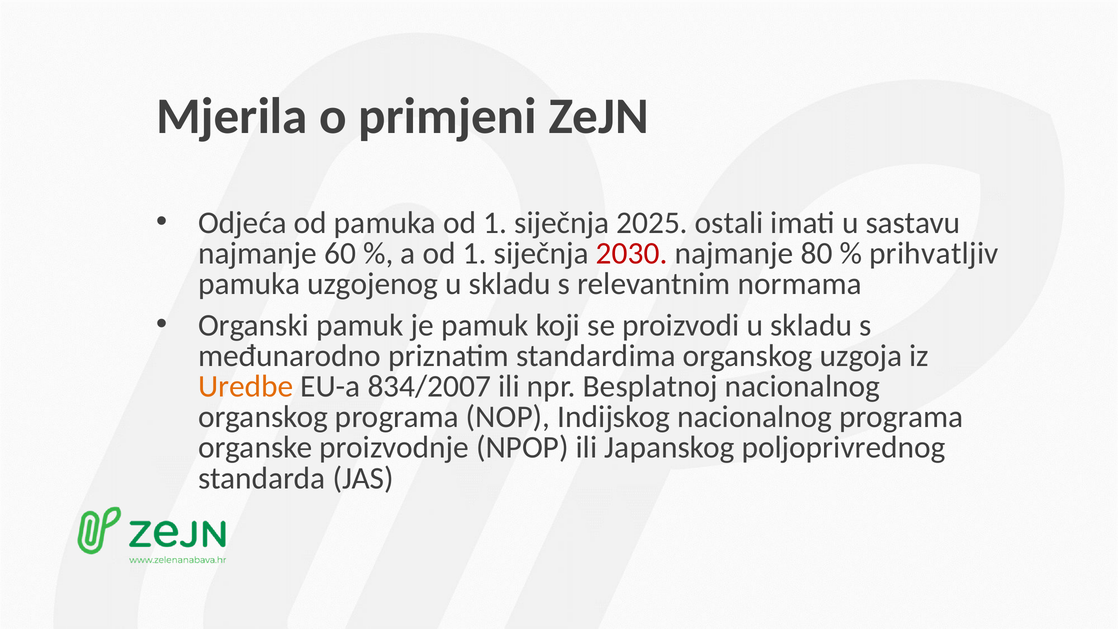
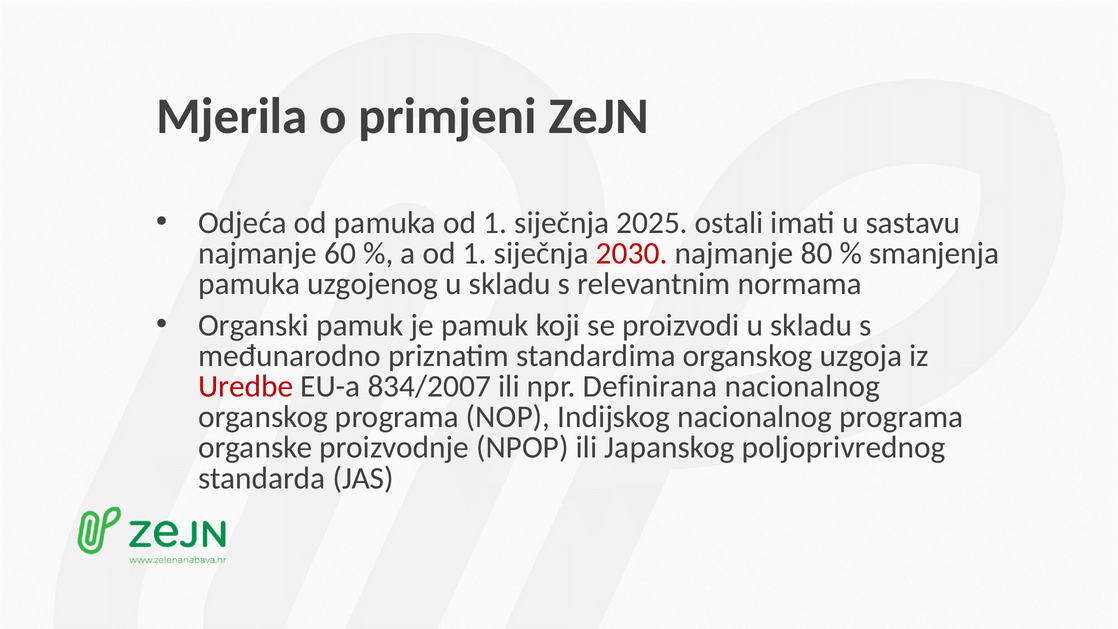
prihvatljiv: prihvatljiv -> smanjenja (934, 253)
Uredbe colour: orange -> red (246, 386)
Besplatnoj: Besplatnoj -> Definirana (650, 386)
